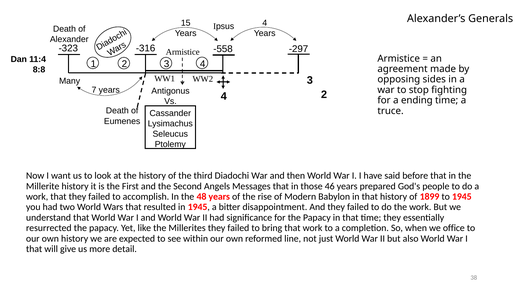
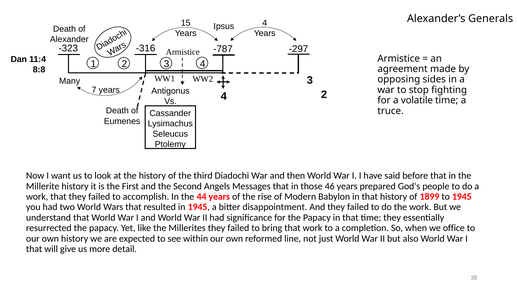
-558: -558 -> -787 (223, 49)
ending: ending -> volatile (417, 100)
48: 48 -> 44 (202, 197)
